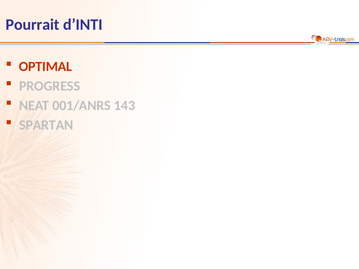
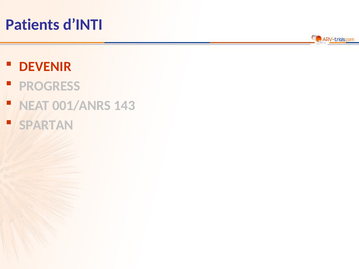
Pourrait: Pourrait -> Patients (33, 25)
OPTIMAL: OPTIMAL -> DEVENIR (45, 66)
